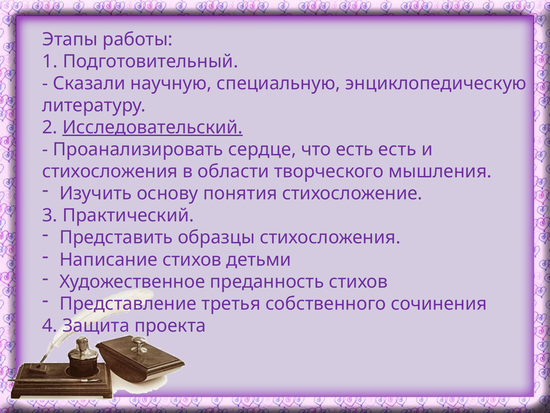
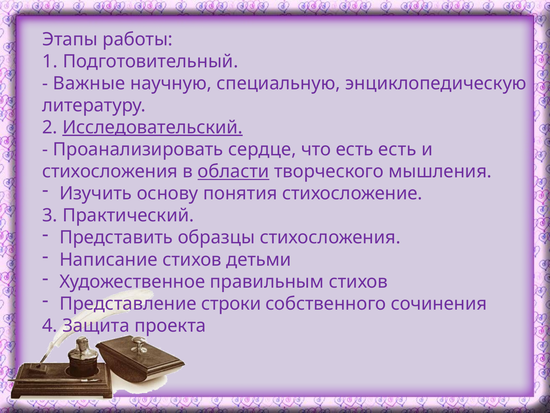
Сказали: Сказали -> Важные (89, 83)
области underline: none -> present (233, 171)
преданность: преданность -> правильным (267, 281)
третья: третья -> строки (231, 303)
